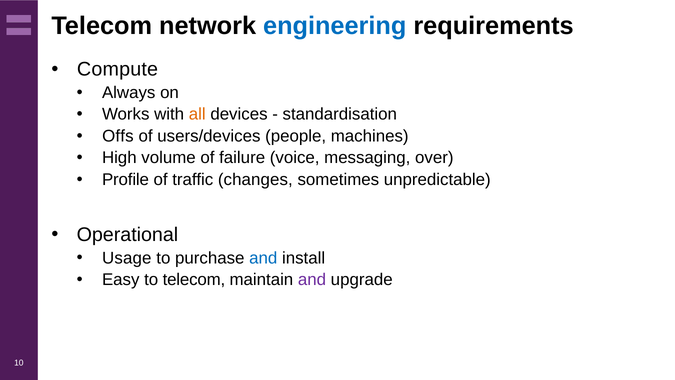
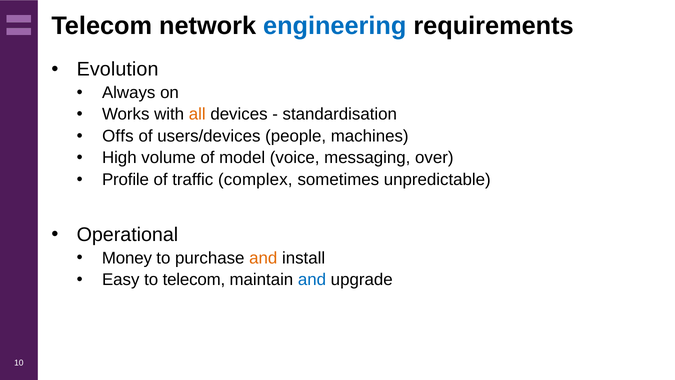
Compute: Compute -> Evolution (118, 69)
failure: failure -> model (242, 158)
changes: changes -> complex (255, 179)
Usage: Usage -> Money (127, 258)
and colour: blue -> orange (263, 258)
and colour: purple -> blue (312, 280)
